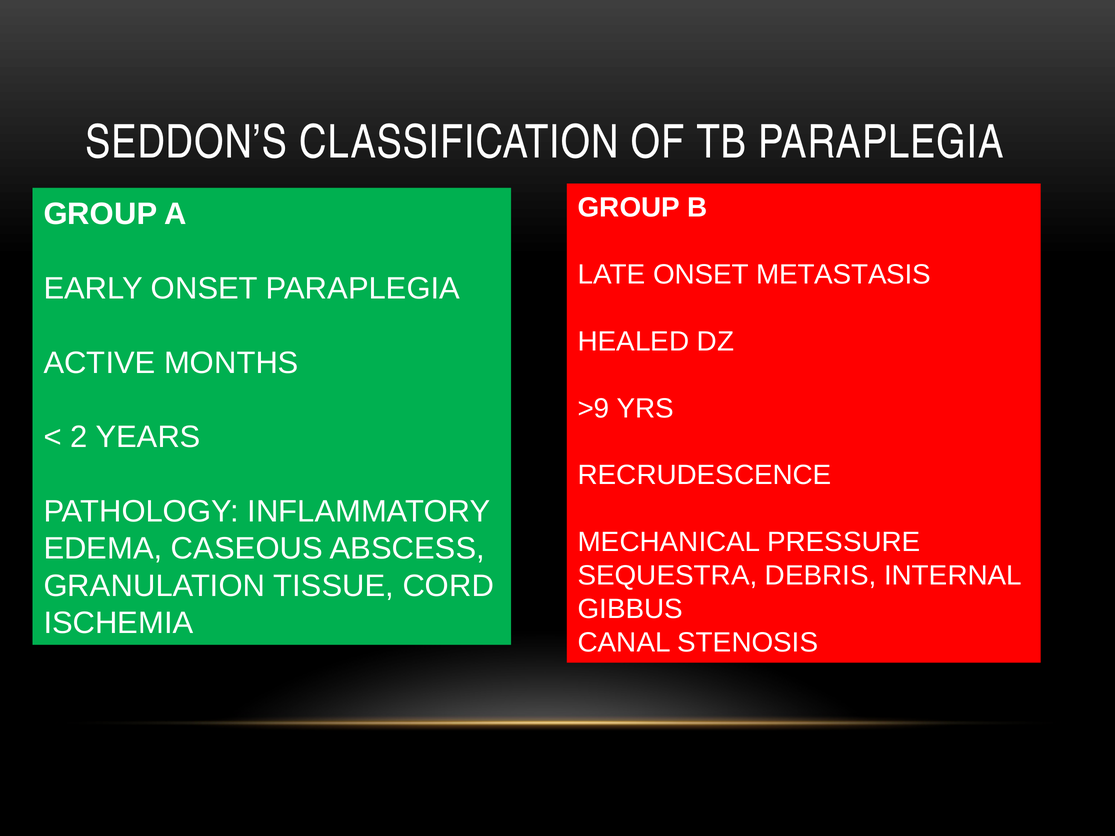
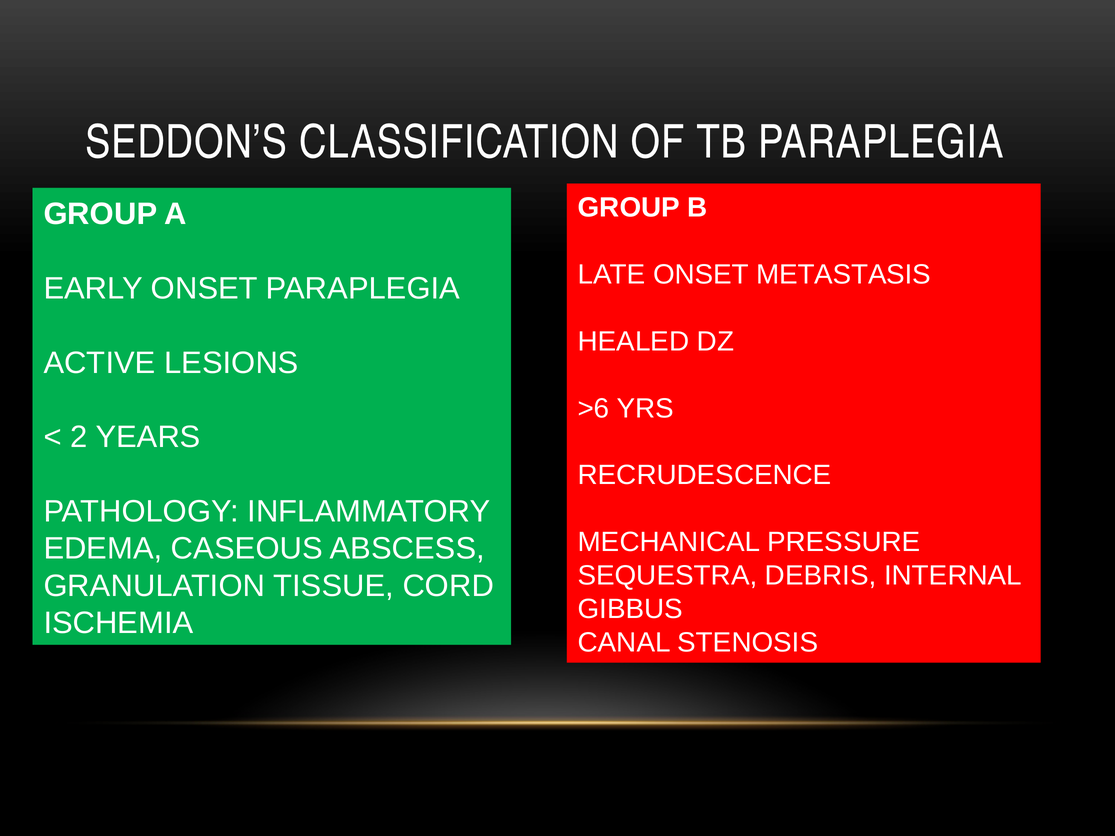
MONTHS: MONTHS -> LESIONS (231, 363)
>9: >9 -> >6 (594, 409)
